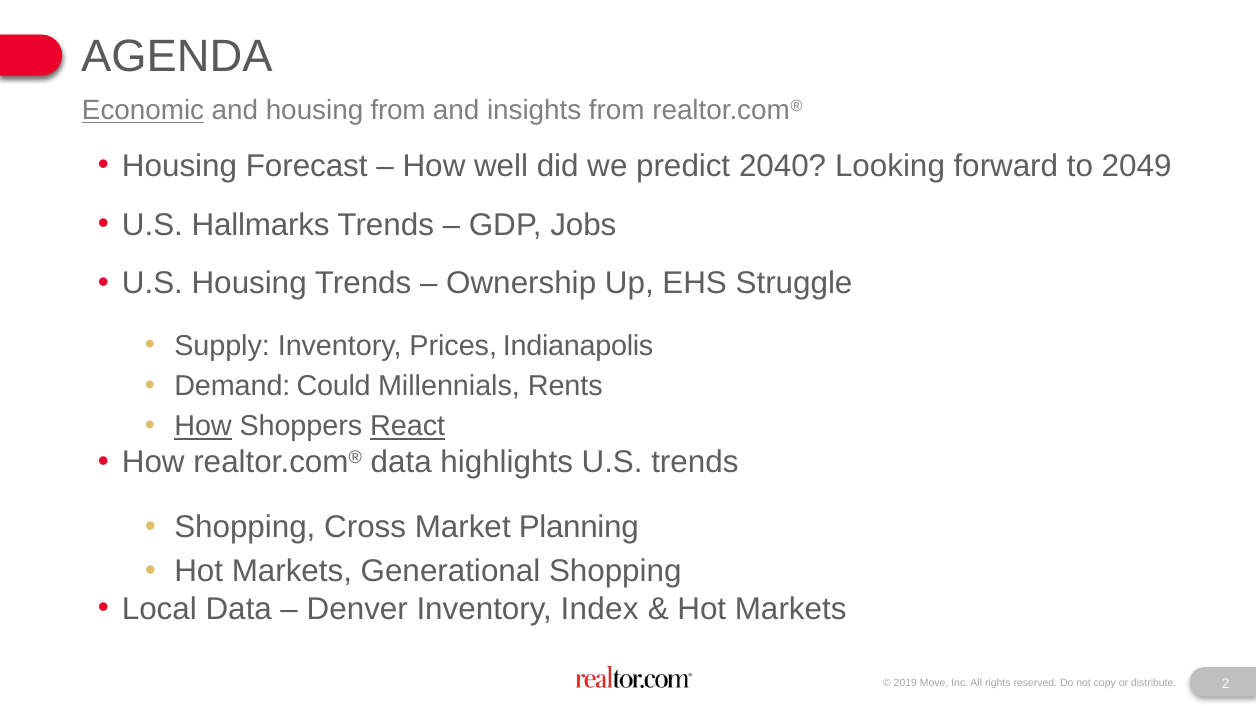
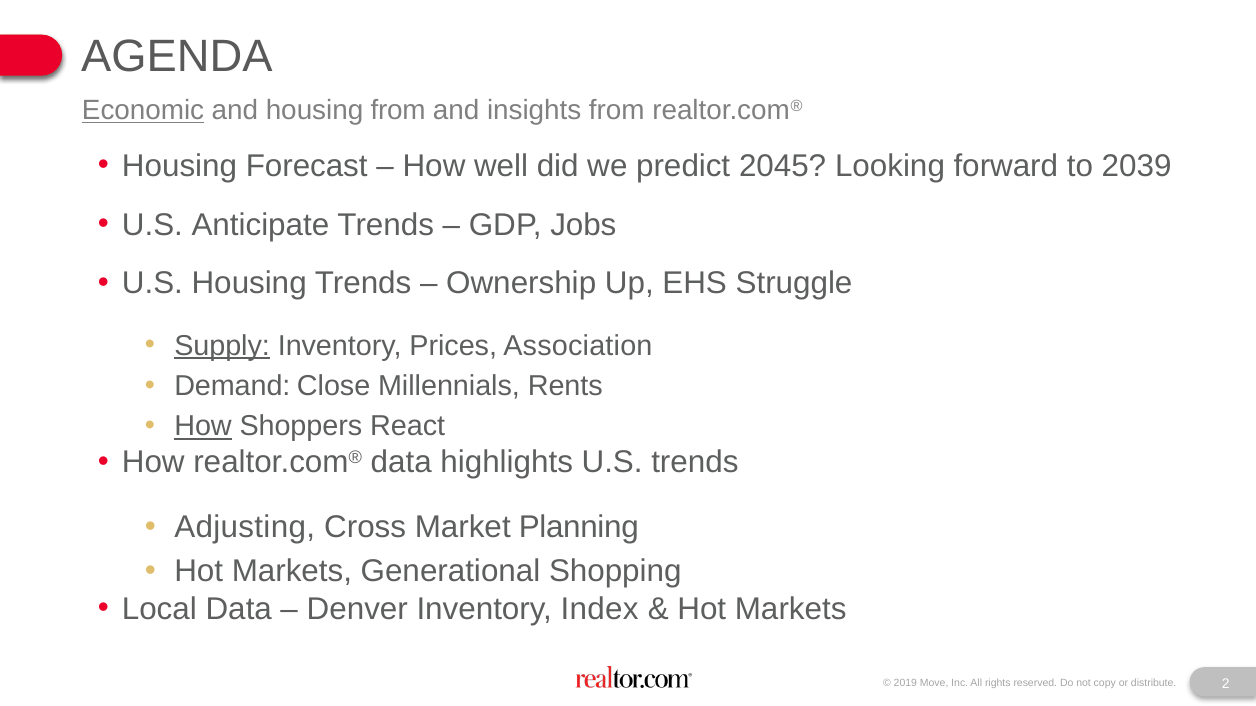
2040: 2040 -> 2045 (783, 166)
2049: 2049 -> 2039 (1137, 166)
Hallmarks: Hallmarks -> Anticipate (260, 225)
Supply underline: none -> present (222, 346)
Indianapolis: Indianapolis -> Association (578, 346)
Could: Could -> Close (334, 386)
React underline: present -> none (408, 427)
Shopping: Shopping -> Adjusting (245, 528)
